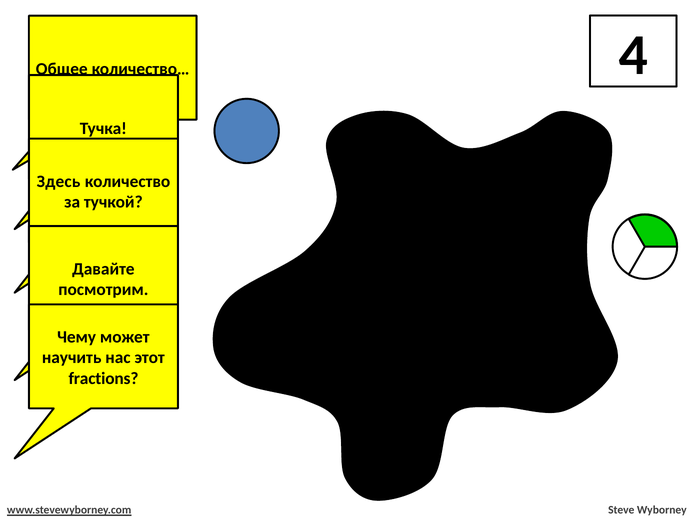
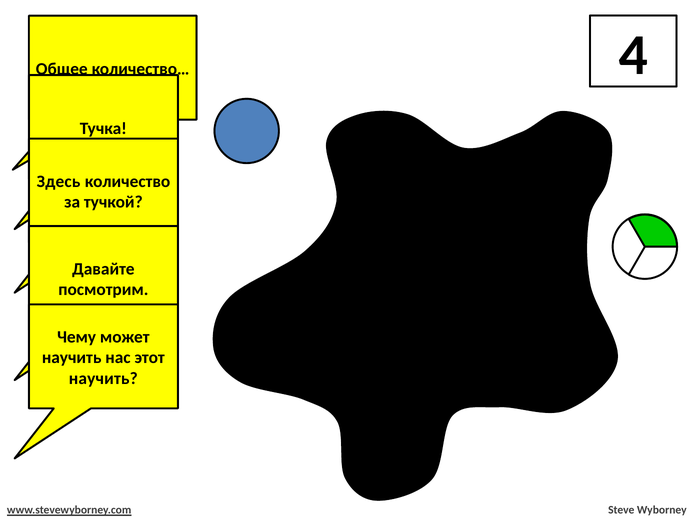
fractions: fractions -> научить (103, 379)
